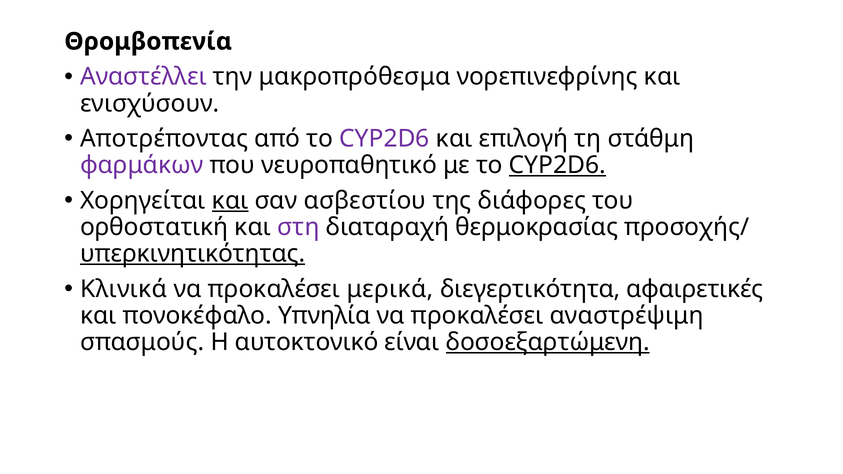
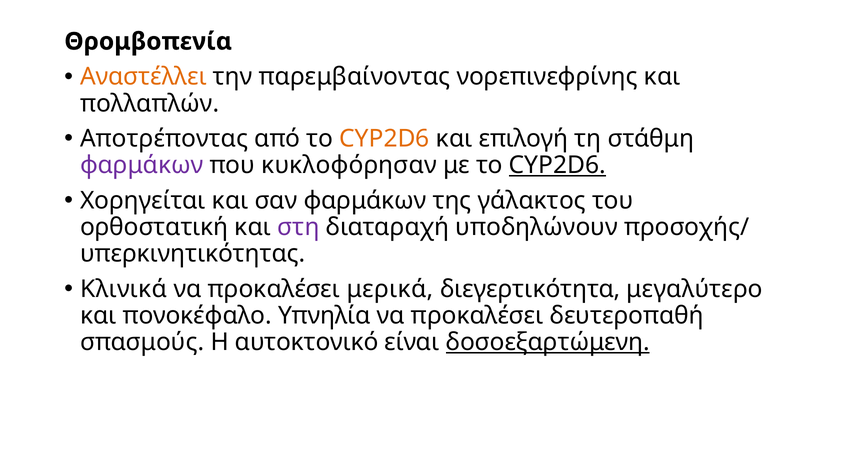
Αναστέλλει colour: purple -> orange (143, 77)
μακροπρόθεσμα: μακροπρόθεσμα -> παρεμβαίνοντας (355, 77)
ενισχύσουν: ενισχύσουν -> πολλαπλών (150, 103)
CYP2D6 colour: purple -> orange (384, 139)
νευροπαθητικό: νευροπαθητικό -> κυκλοφόρησαν (349, 165)
και underline: present -> none (230, 201)
σαν ασβεστίου: ασβεστίου -> φαρμάκων (365, 201)
διάφορες: διάφορες -> γάλακτος (532, 201)
θερμοκρασίας: θερμοκρασίας -> υποδηλώνουν (537, 227)
υπερκινητικότητας underline: present -> none (193, 254)
αφαιρετικές: αφαιρετικές -> μεγαλύτερο (695, 289)
αναστρέψιμη: αναστρέψιμη -> δευτεροπαθή (627, 316)
